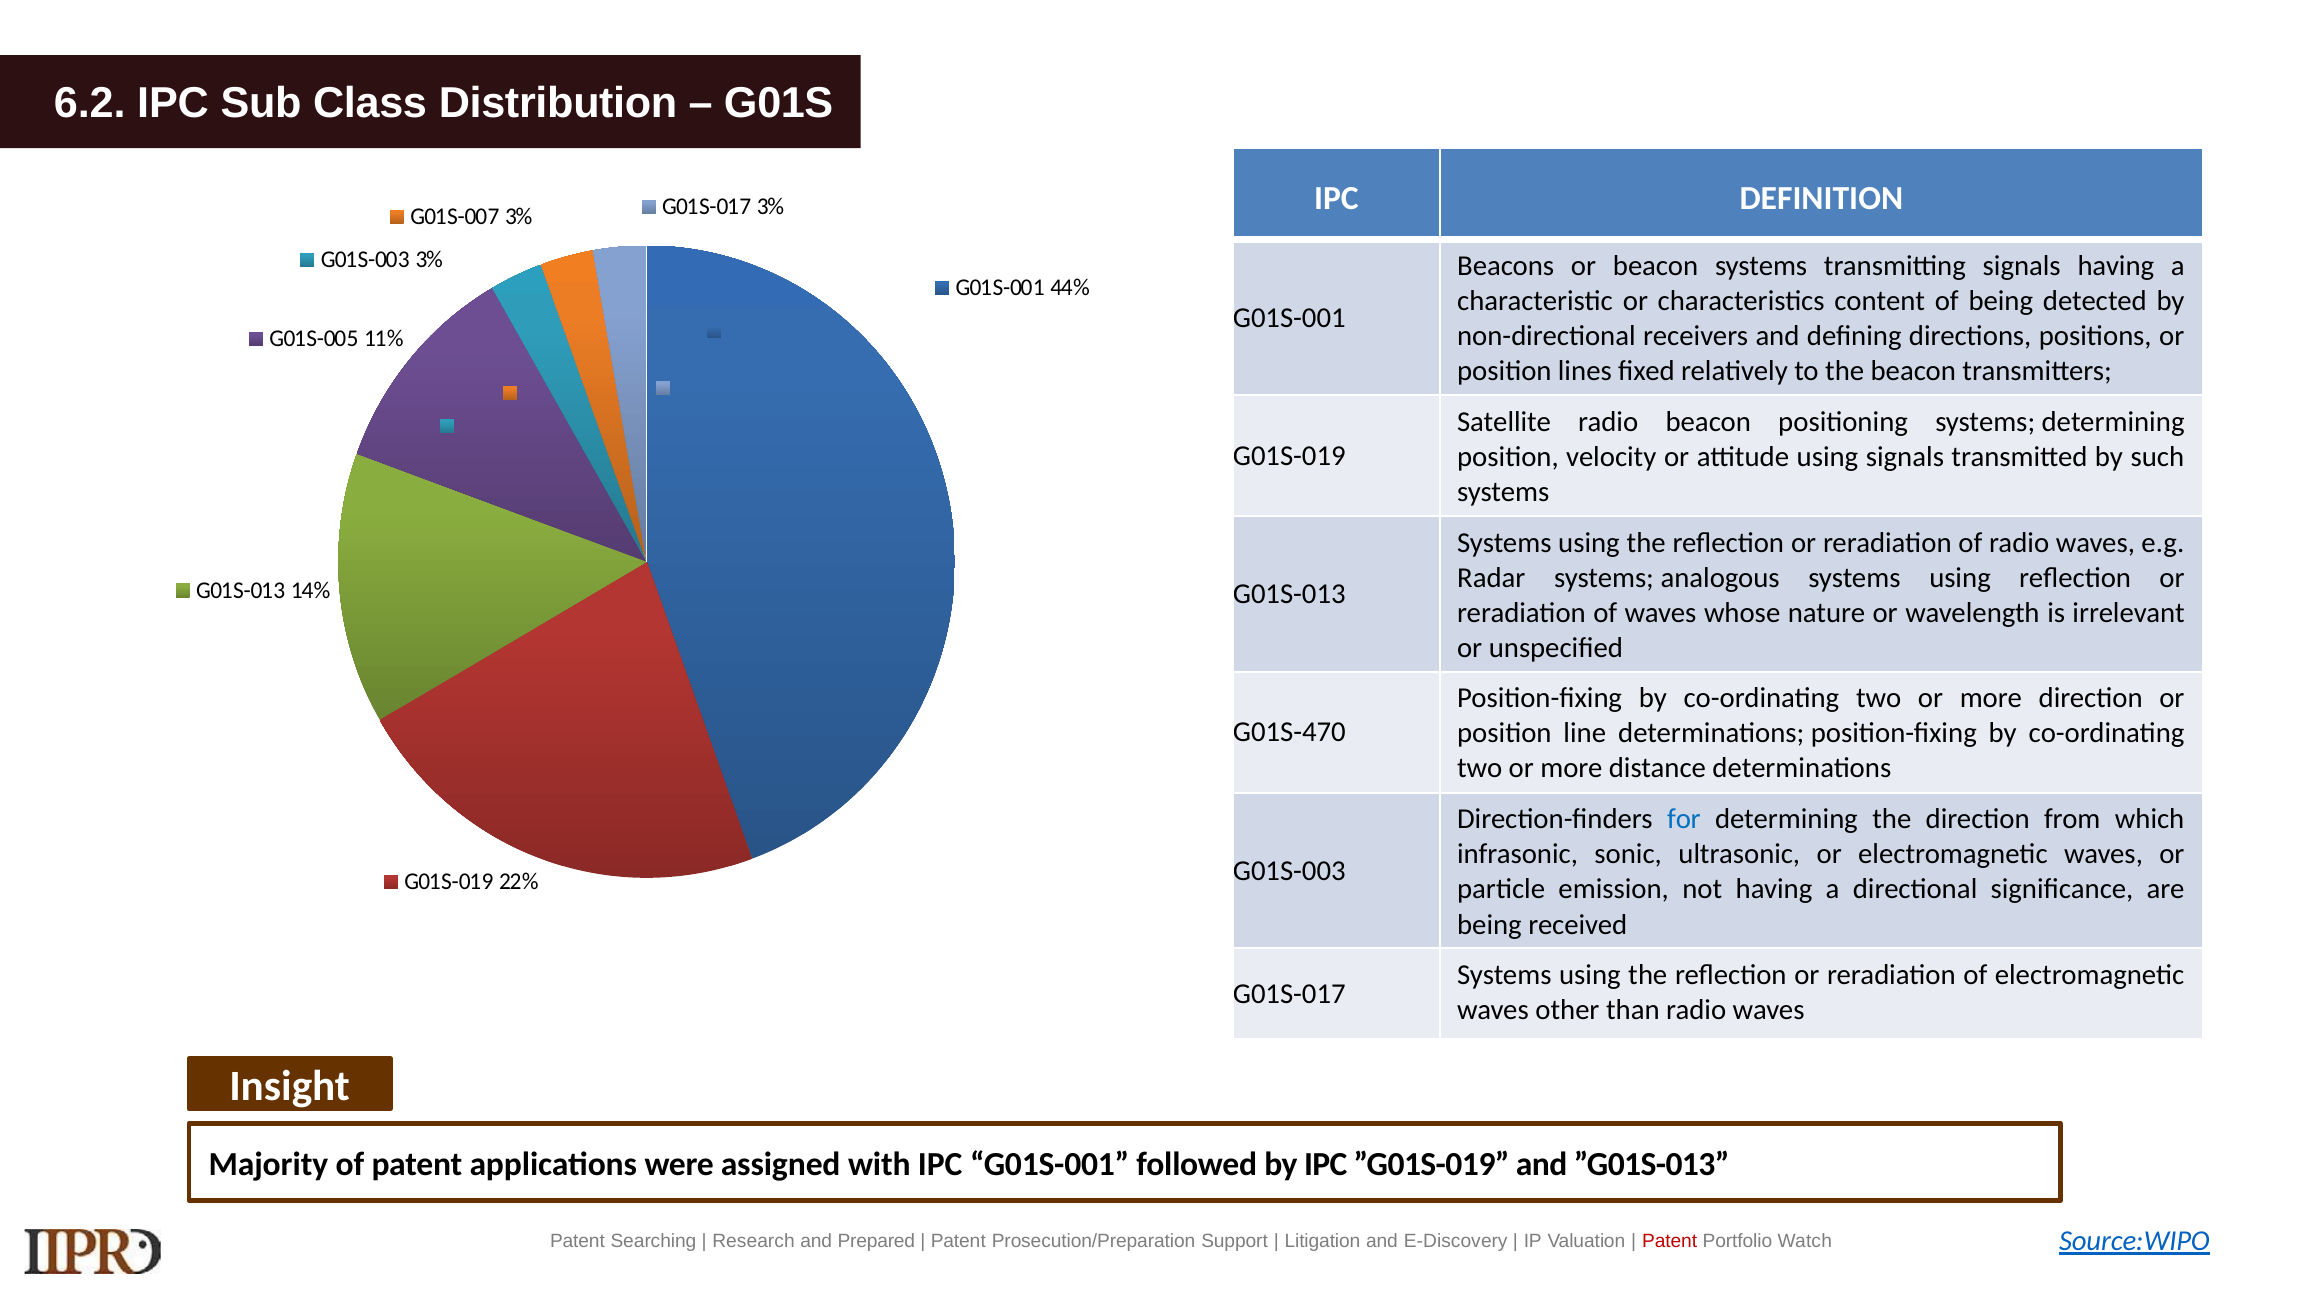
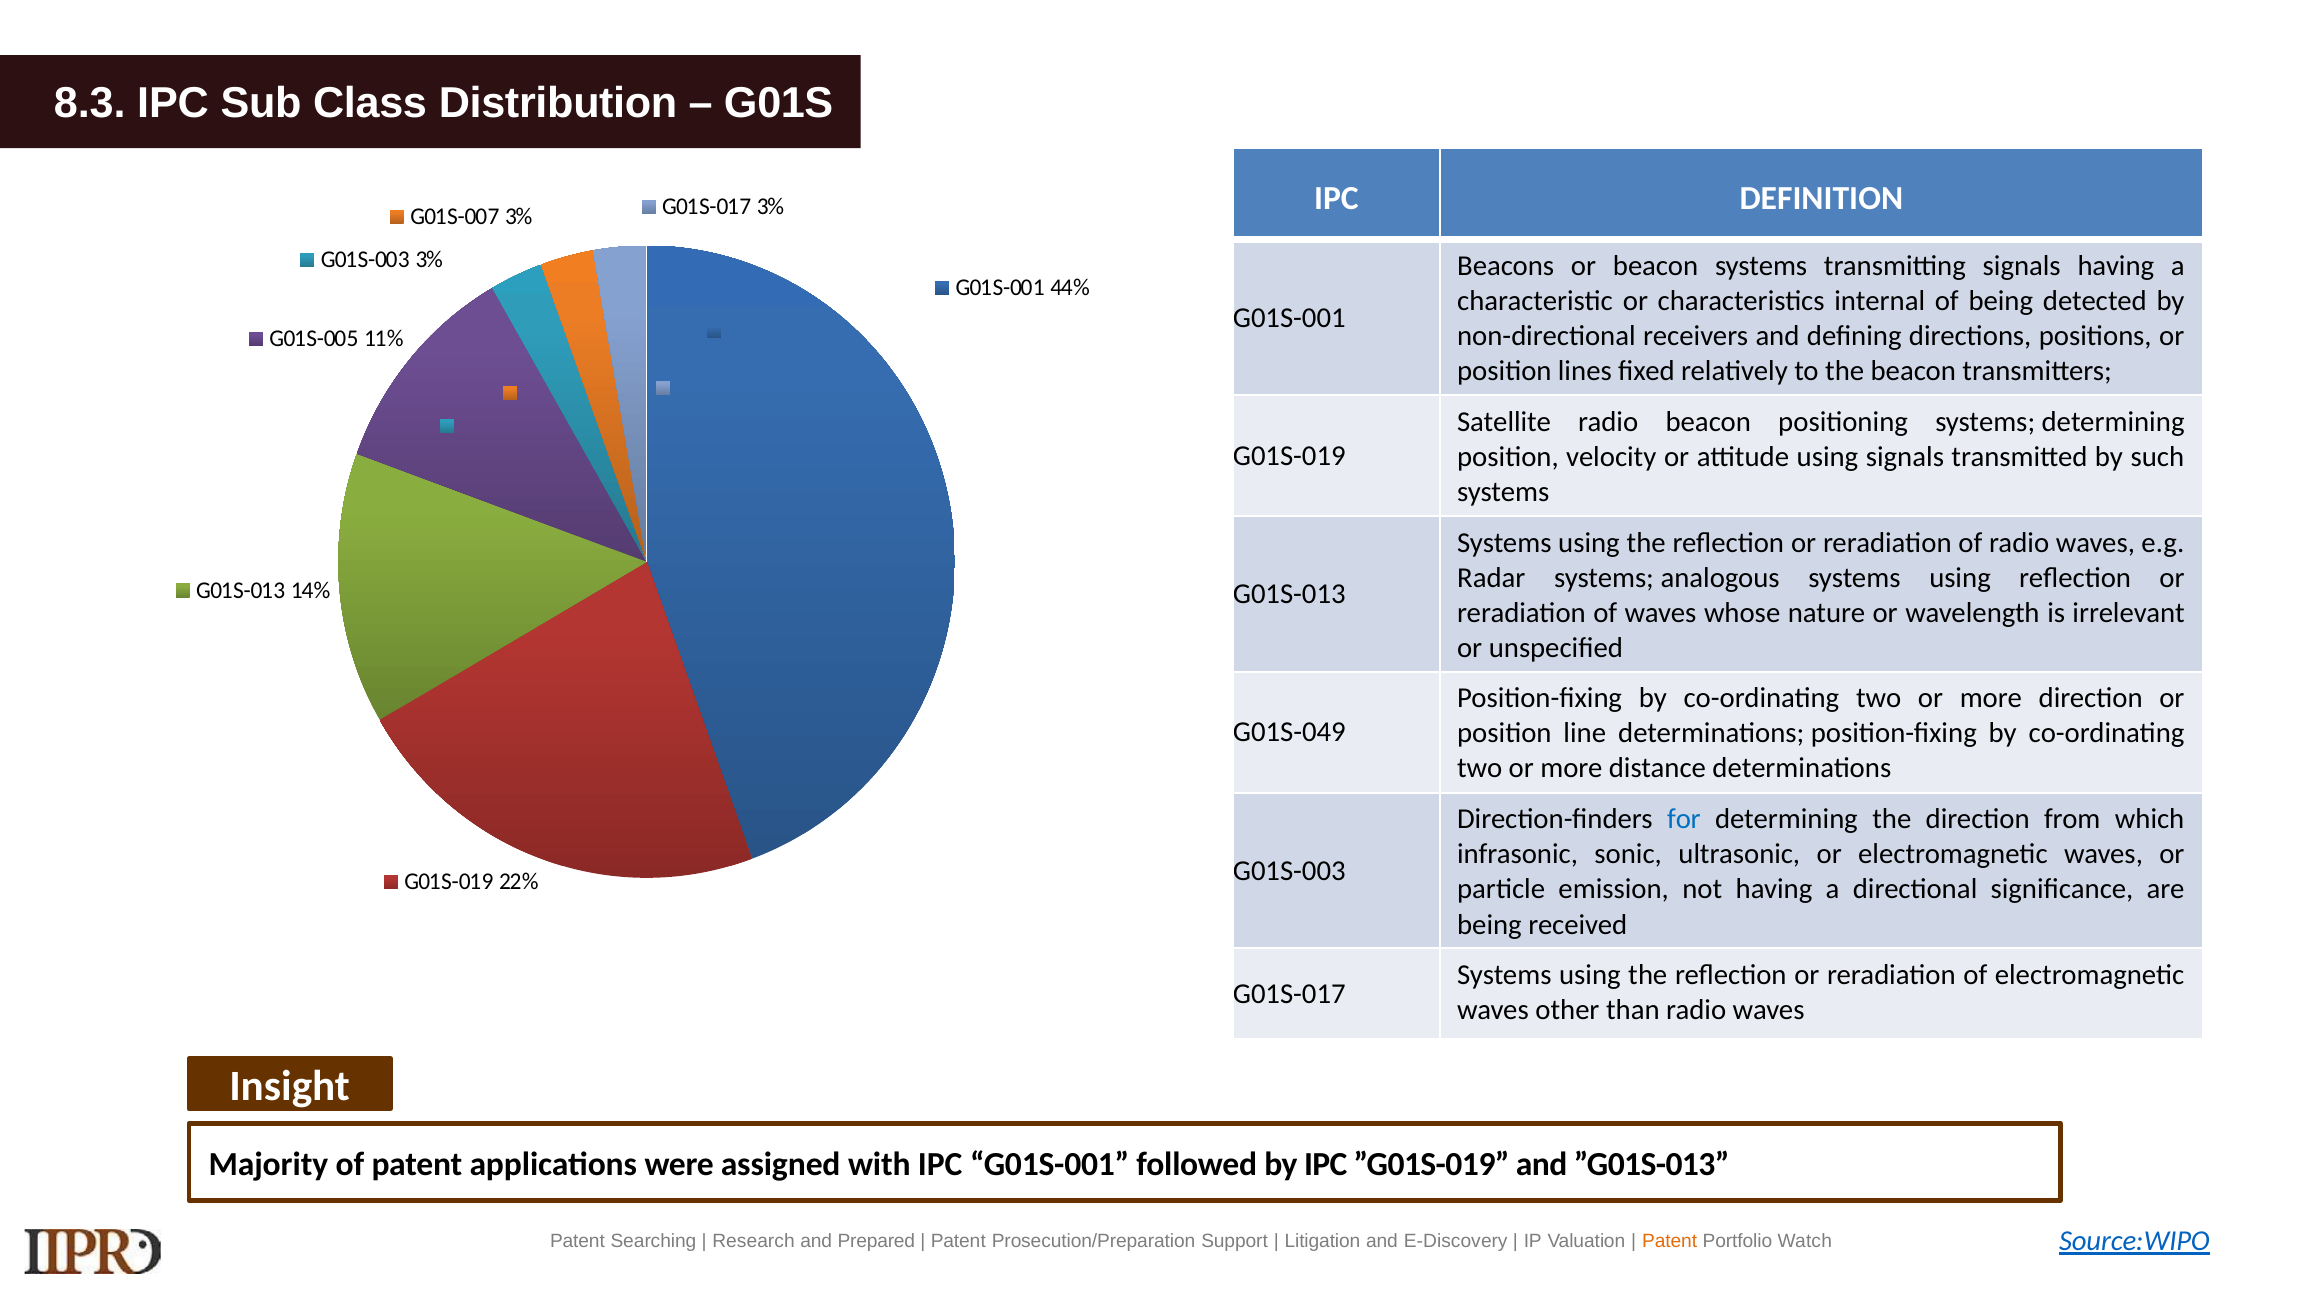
6.2: 6.2 -> 8.3 (90, 103)
content: content -> internal (1880, 301)
G01S-470: G01S-470 -> G01S-049 (1289, 732)
Patent colour: red -> orange (1670, 1241)
